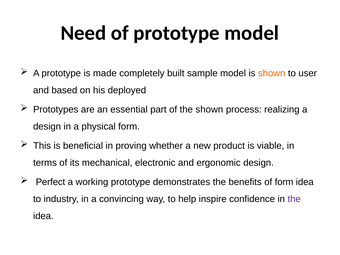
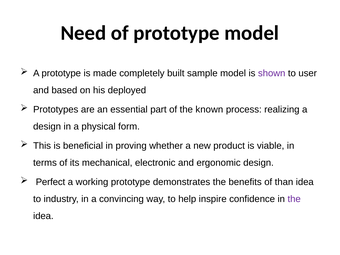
shown colour: orange -> purple (272, 73)
the shown: shown -> known (209, 109)
of form: form -> than (284, 182)
